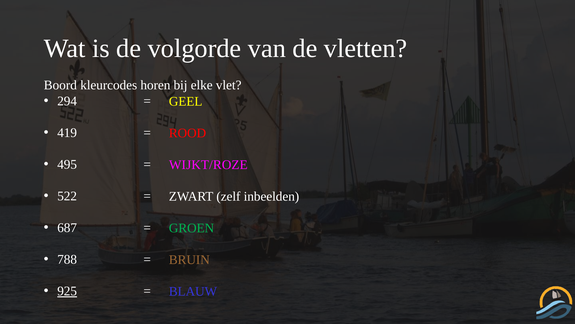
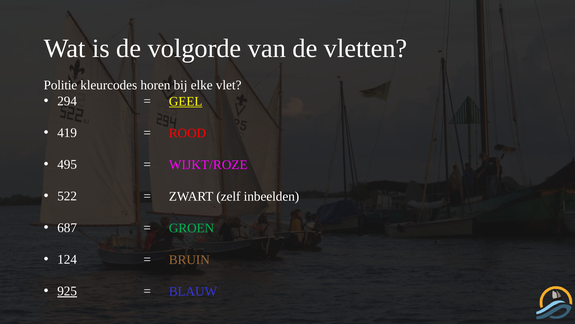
Boord: Boord -> Politie (60, 85)
GEEL underline: none -> present (186, 101)
788: 788 -> 124 (67, 259)
